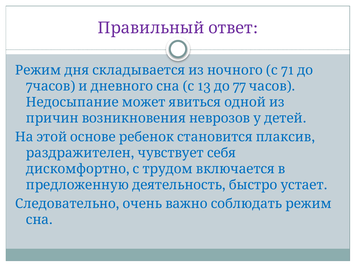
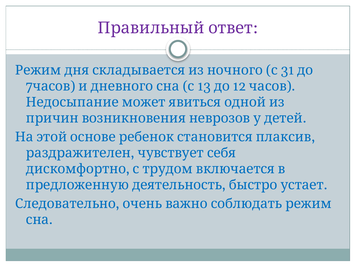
71: 71 -> 31 (288, 70)
77: 77 -> 12 (240, 86)
